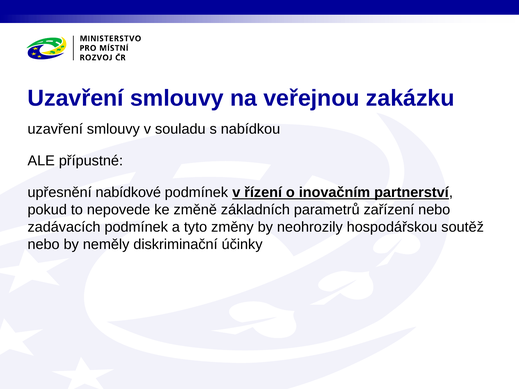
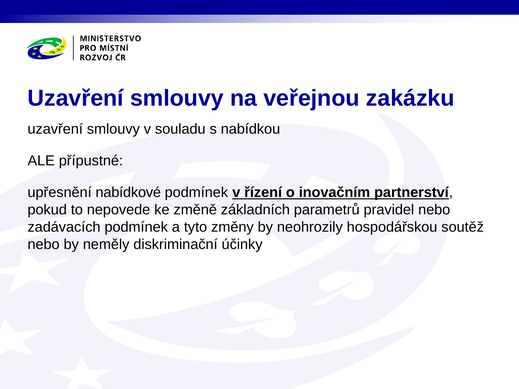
zařízení: zařízení -> pravidel (389, 210)
